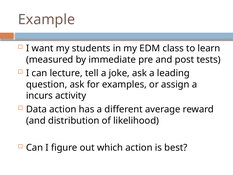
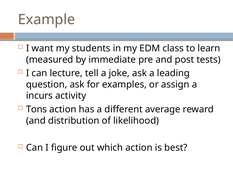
Data: Data -> Tons (36, 109)
